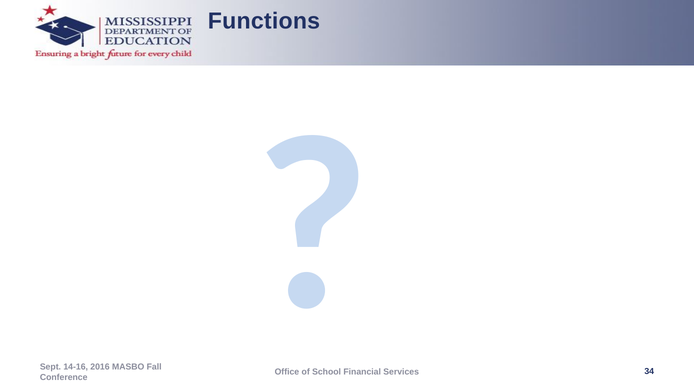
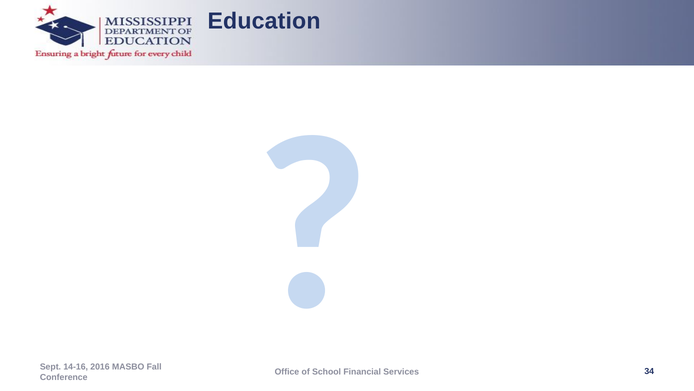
Functions: Functions -> Education (264, 21)
